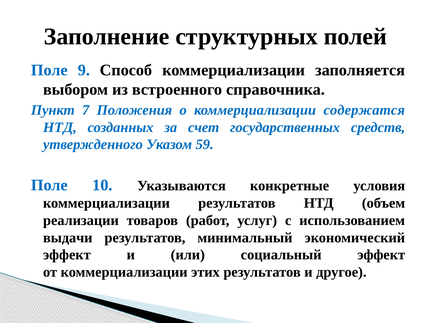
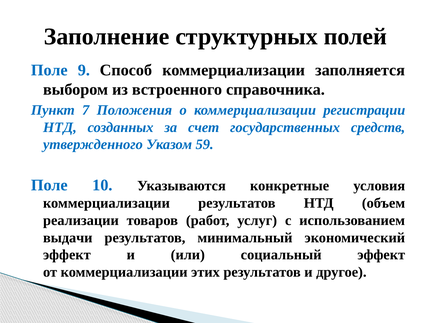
содержатся: содержатся -> регистрации (364, 110)
